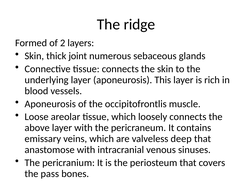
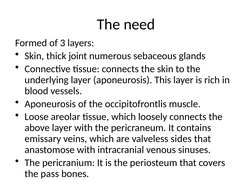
ridge: ridge -> need (139, 24)
2: 2 -> 3 (63, 43)
deep: deep -> sides (181, 139)
